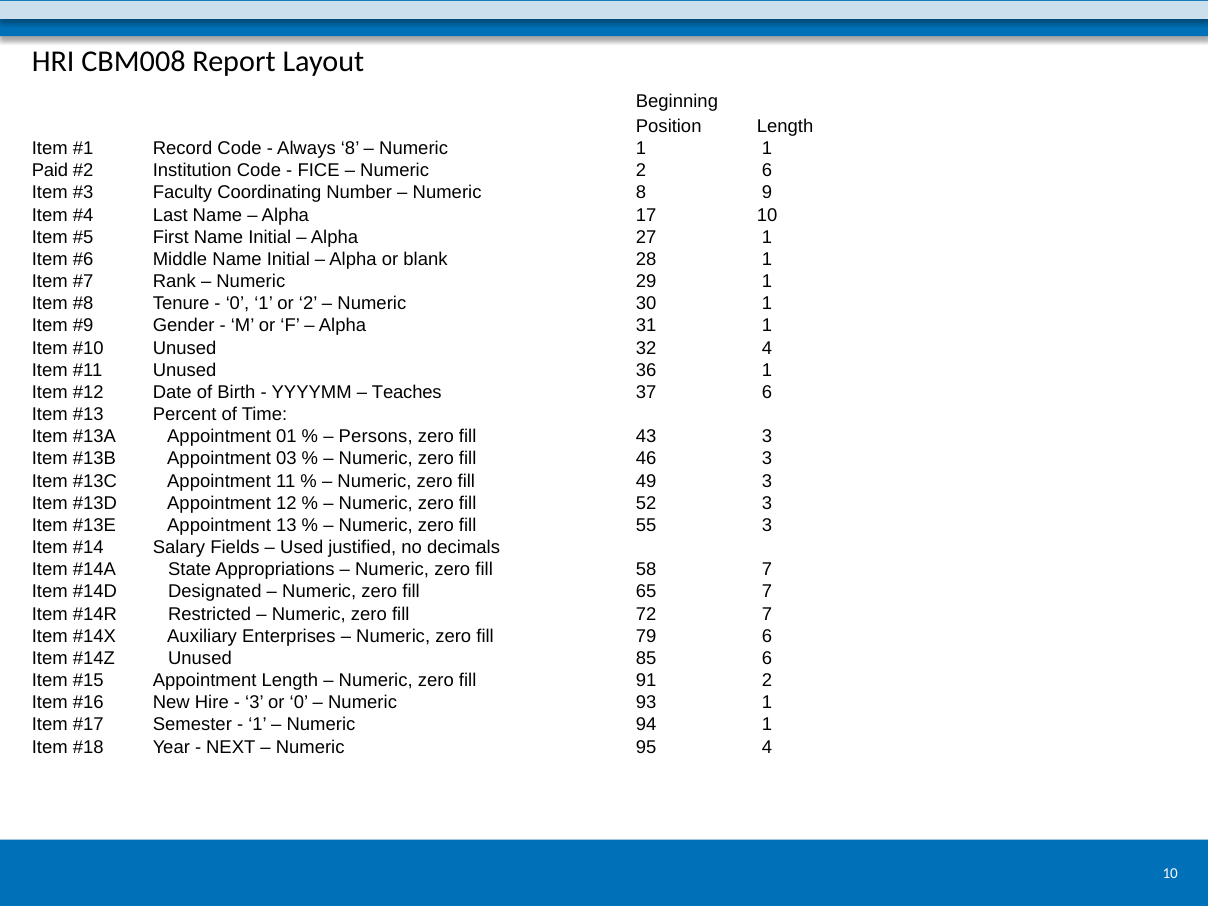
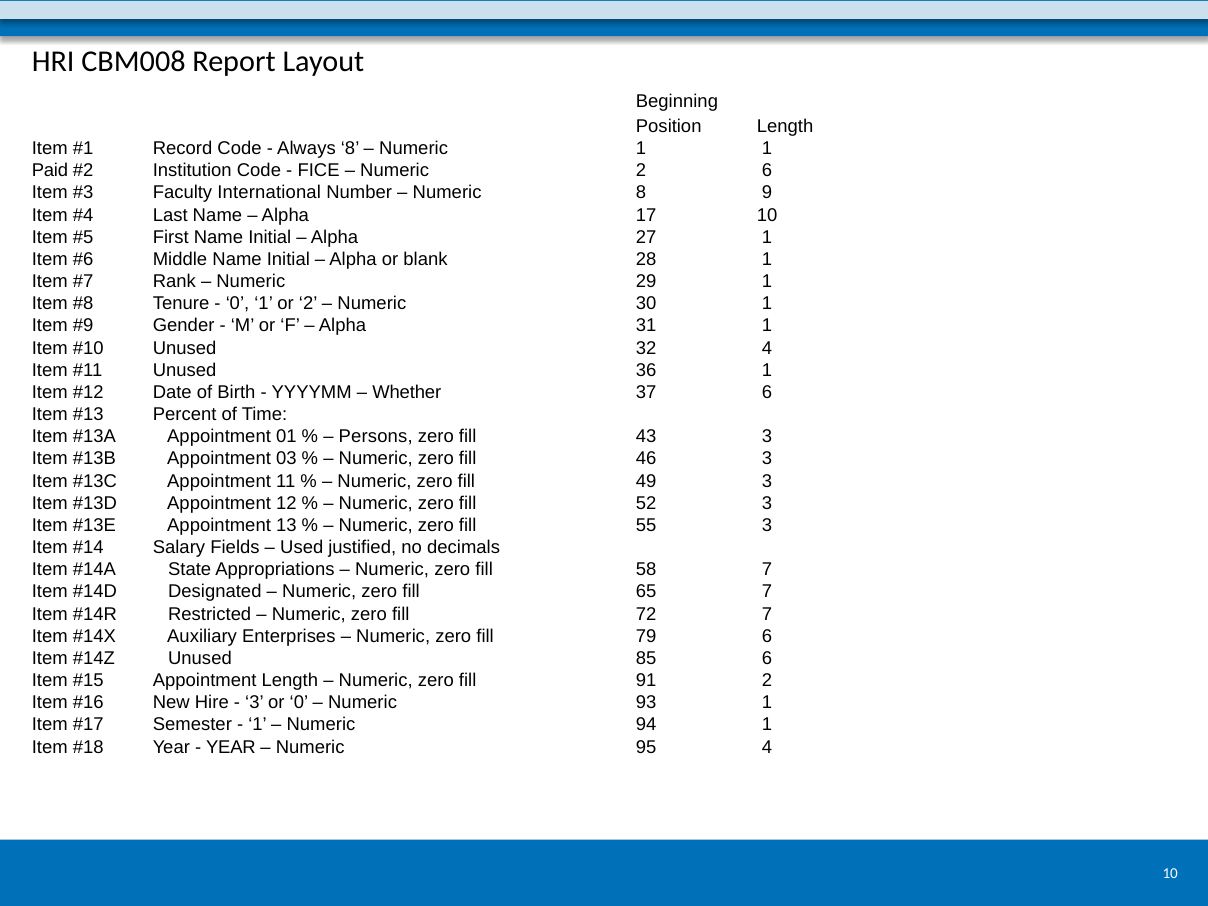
Coordinating: Coordinating -> International (269, 193)
Teaches: Teaches -> Whether (407, 392)
NEXT: NEXT -> YEAR (231, 747)
